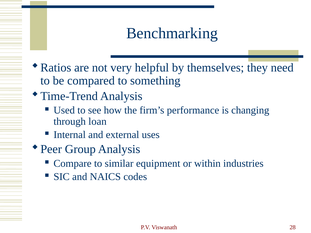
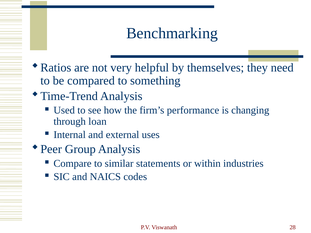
equipment: equipment -> statements (158, 164)
